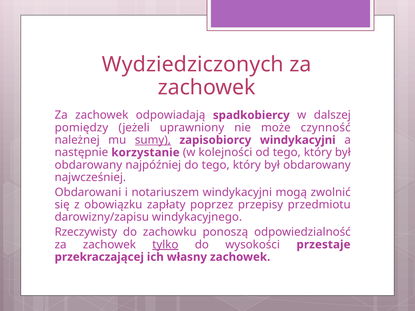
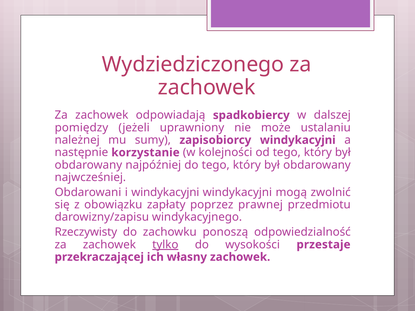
Wydziedziczonych: Wydziedziczonych -> Wydziedziczonego (193, 65)
czynność: czynność -> ustalaniu (326, 128)
sumy underline: present -> none (153, 140)
i notariuszem: notariuszem -> windykacyjni (165, 192)
przepisy: przepisy -> prawnej (261, 205)
